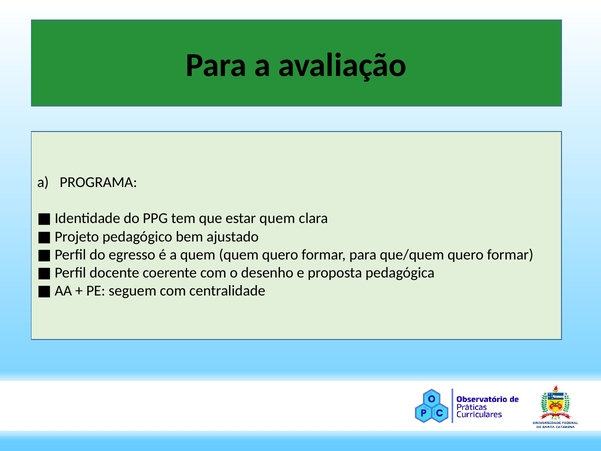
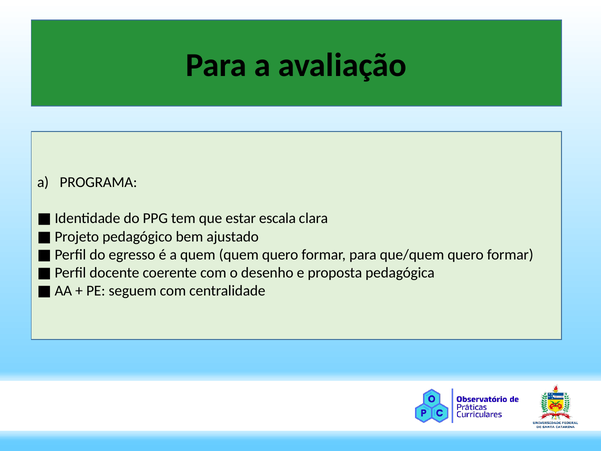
estar quem: quem -> escala (277, 218)
